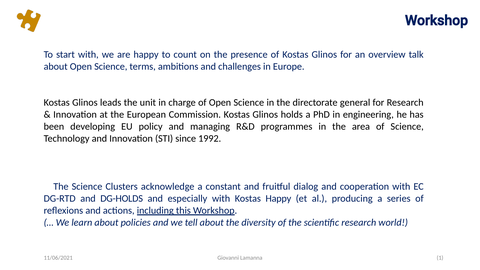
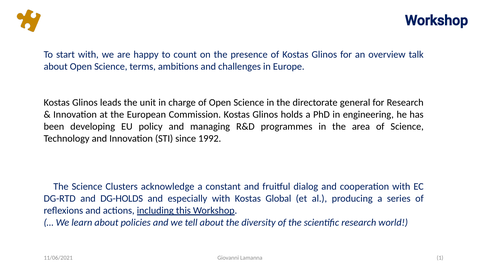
Kostas Happy: Happy -> Global (278, 199)
